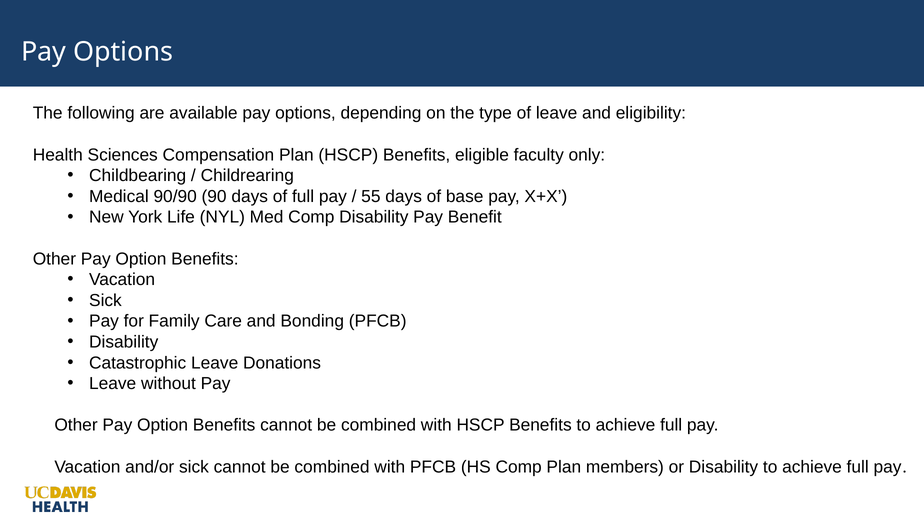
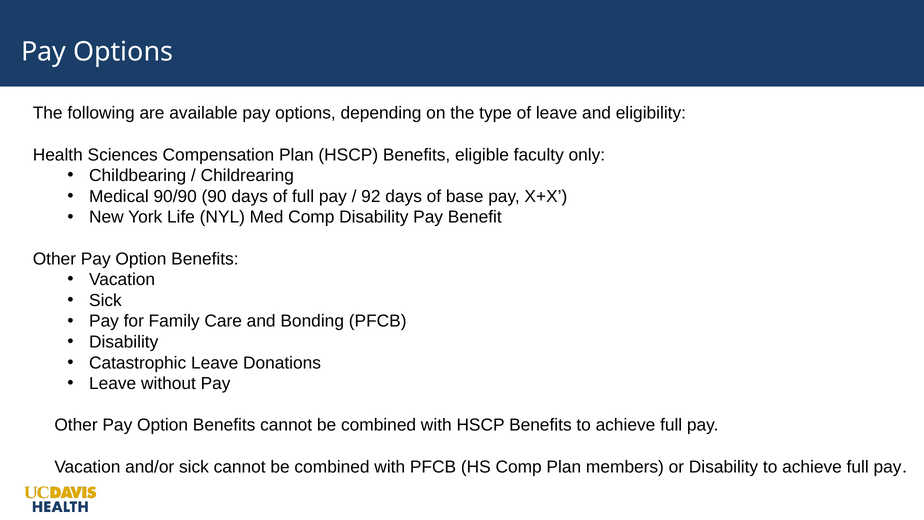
55: 55 -> 92 (371, 196)
